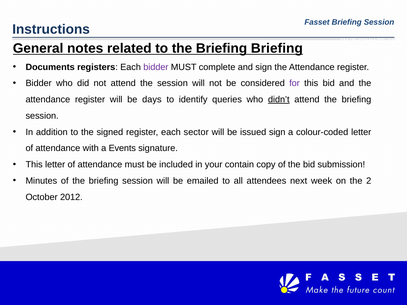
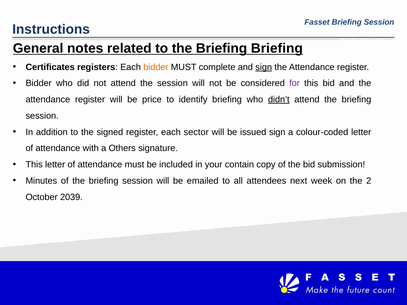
Documents: Documents -> Certificates (50, 67)
bidder colour: purple -> orange (156, 67)
sign underline: none -> present (264, 67)
days: days -> price (152, 100)
identify queries: queries -> briefing (227, 100)
Events: Events -> Others (122, 148)
2012: 2012 -> 2039 (71, 197)
